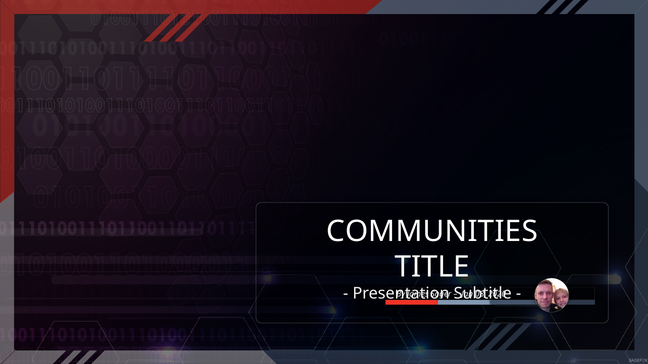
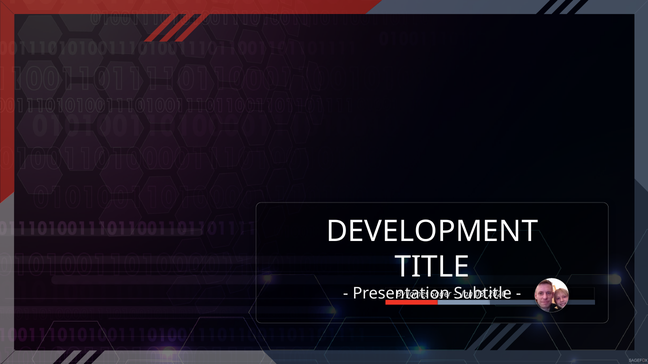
COMMUNITIES: COMMUNITIES -> DEVELOPMENT (432, 232)
